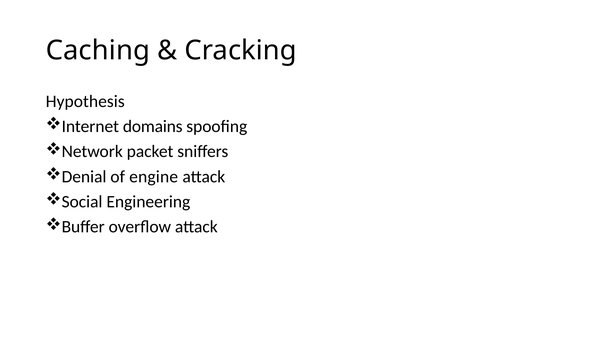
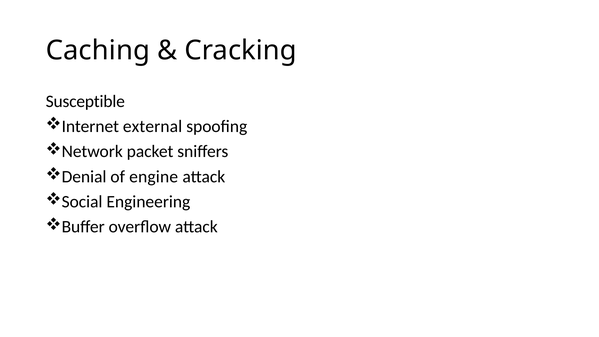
Hypothesis: Hypothesis -> Susceptible (85, 101)
domains: domains -> external (153, 126)
